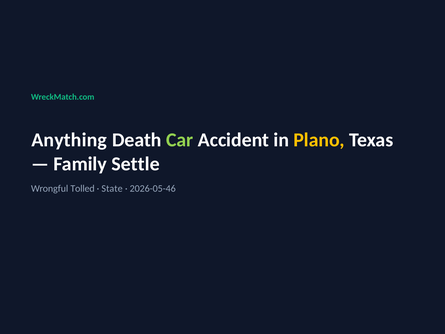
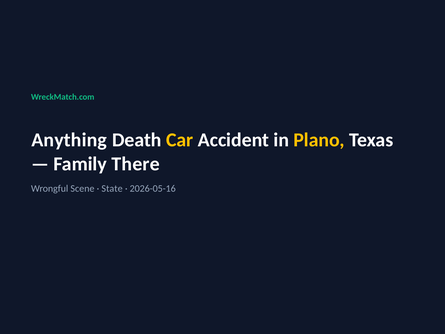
Car colour: light green -> yellow (180, 140)
Settle: Settle -> There (136, 164)
Tolled: Tolled -> Scene (82, 188)
2026-05-46: 2026-05-46 -> 2026-05-16 (153, 188)
